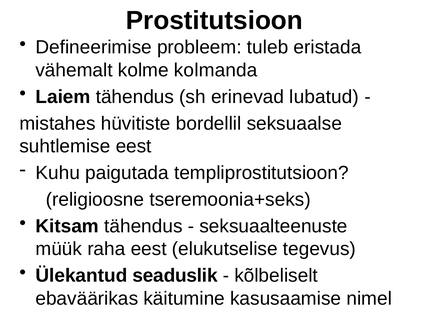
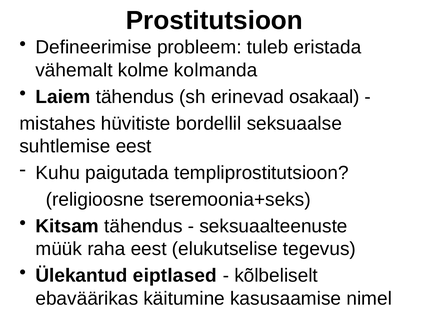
lubatud: lubatud -> osakaal (324, 97)
seaduslik: seaduslik -> eiptlased (175, 276)
